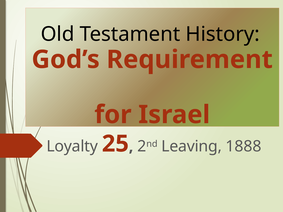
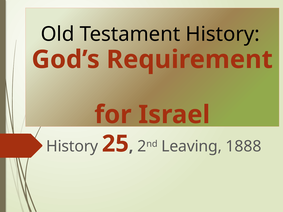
Loyalty: Loyalty -> History (72, 147)
